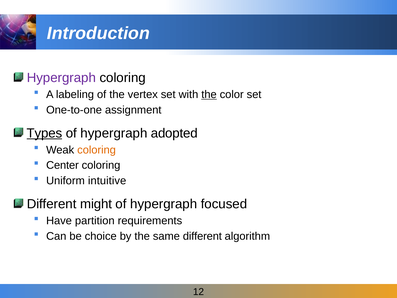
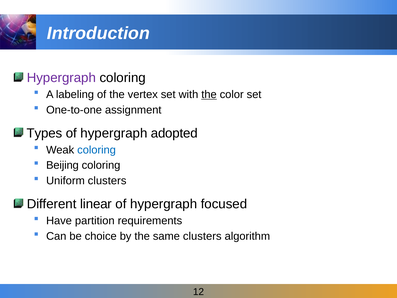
Types underline: present -> none (44, 133)
coloring colour: orange -> blue (97, 150)
Center: Center -> Beijing (62, 165)
Uniform intuitive: intuitive -> clusters (107, 181)
might: might -> linear (96, 204)
same different: different -> clusters (202, 236)
